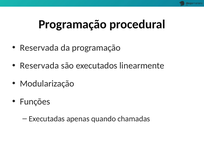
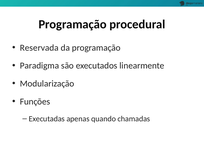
Reservada: Reservada -> Paradigma (39, 66)
